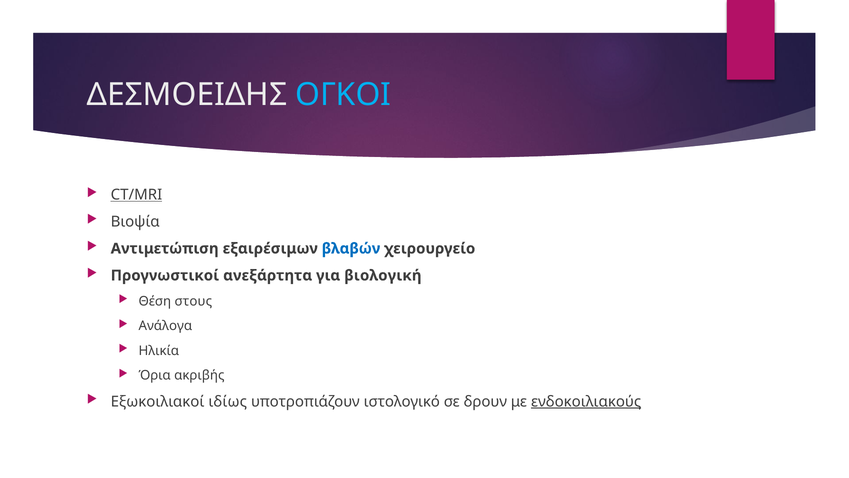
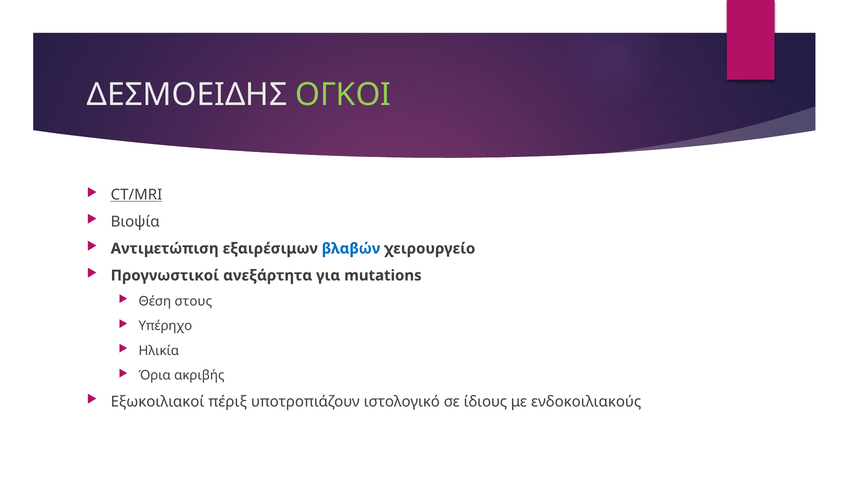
ΟΓΚΟΙ colour: light blue -> light green (343, 95)
βιολογική: βιολογική -> mutations (383, 275)
Ανάλογα: Ανάλογα -> Υπέρηχο (165, 326)
ιδίως: ιδίως -> πέριξ (228, 401)
δρουν: δρουν -> ίδιους (485, 401)
ενδοκοιλιακούς underline: present -> none (586, 401)
